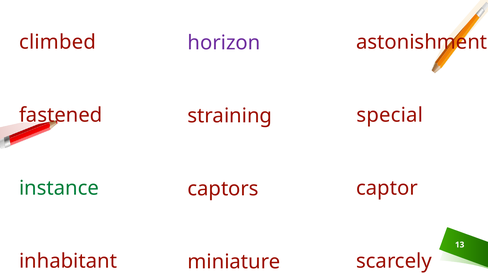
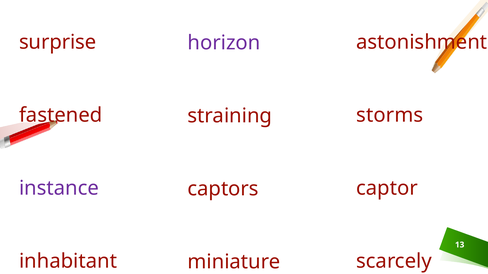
climbed: climbed -> surprise (58, 42)
special: special -> storms (390, 115)
instance colour: green -> purple (59, 189)
